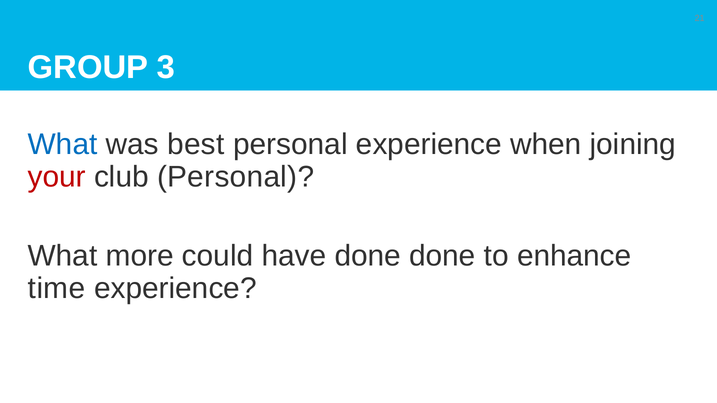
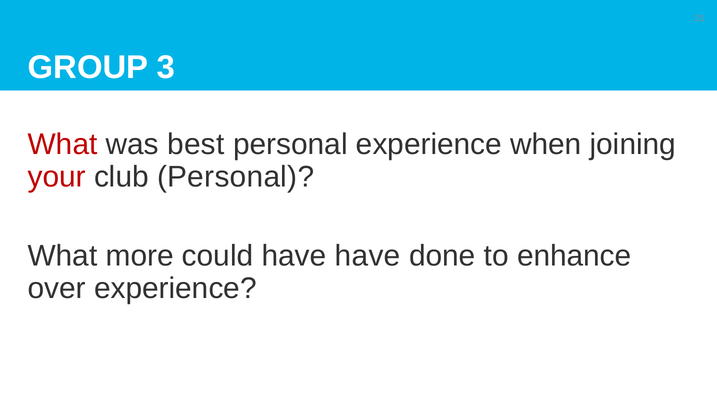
What colour: blue -> red (63, 145)
have done: done -> have (368, 256)
time: time -> over (57, 289)
